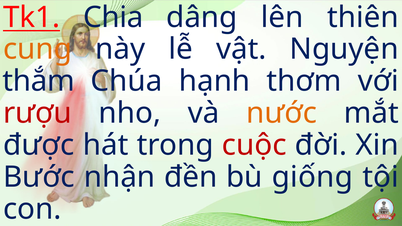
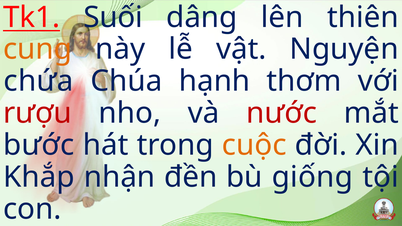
Chia: Chia -> Suối (113, 17)
thắm: thắm -> chứa (38, 81)
nước colour: orange -> red (282, 113)
được: được -> bước (39, 145)
cuộc colour: red -> orange (254, 145)
Bước: Bước -> Khắp (39, 177)
